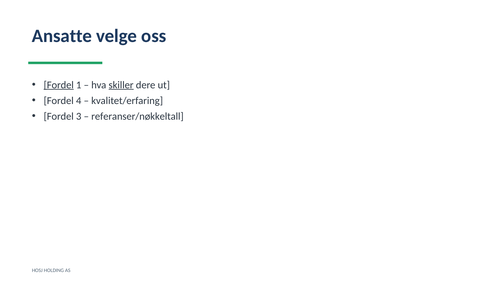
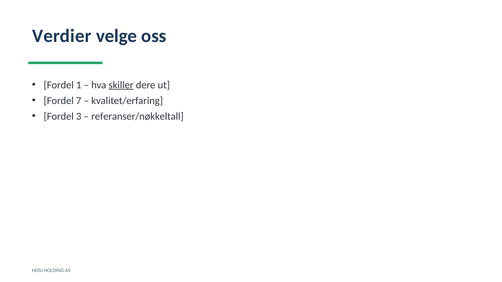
Ansatte: Ansatte -> Verdier (62, 36)
Fordel underline: present -> none (59, 85)
4: 4 -> 7 (79, 101)
